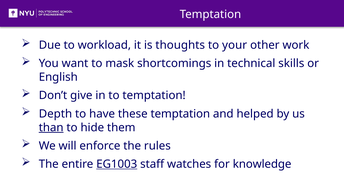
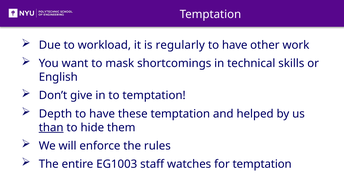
thoughts: thoughts -> regularly (180, 45)
your: your -> have (235, 45)
EG1003 underline: present -> none (117, 165)
for knowledge: knowledge -> temptation (262, 165)
